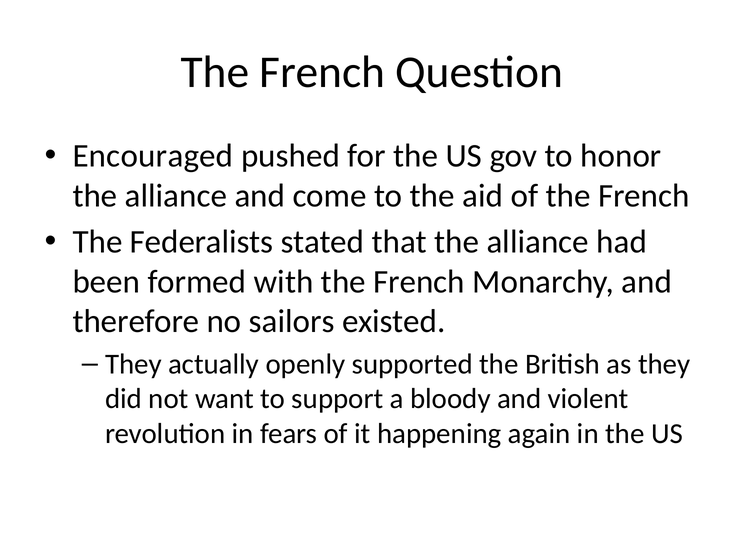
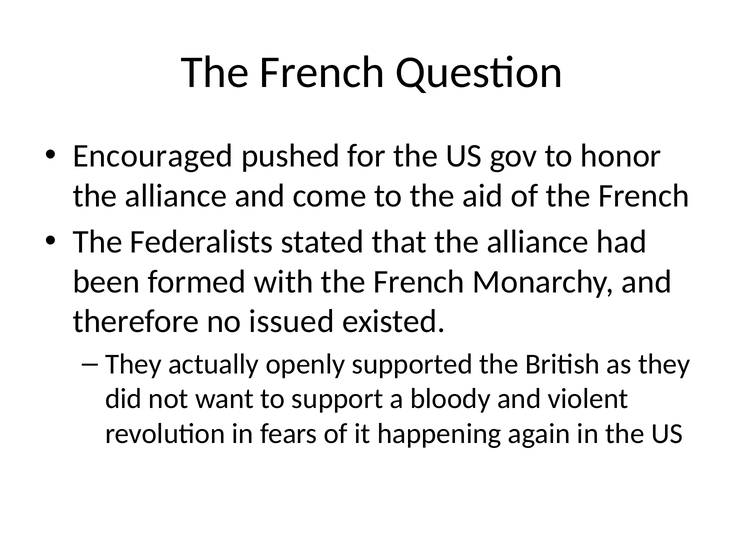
sailors: sailors -> issued (292, 321)
